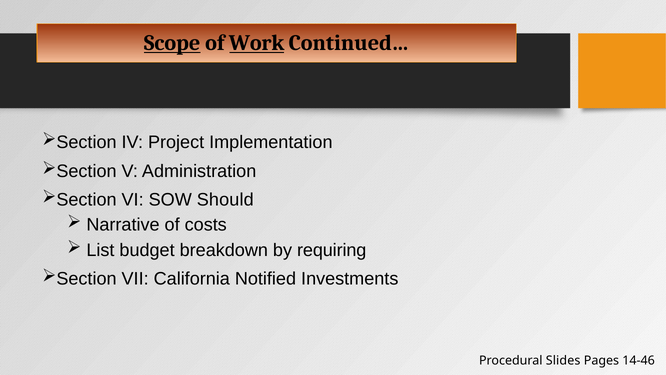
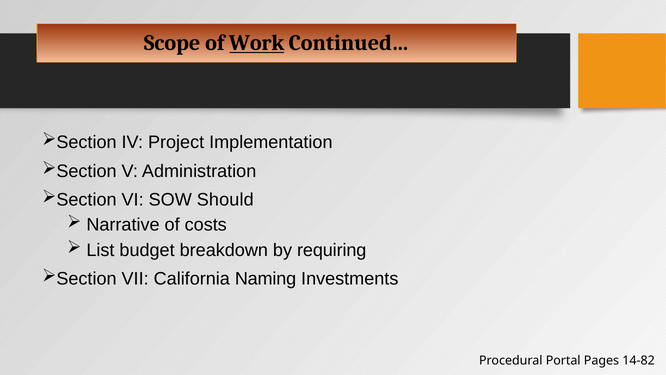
Scope underline: present -> none (172, 43)
Notified: Notified -> Naming (266, 279)
Slides: Slides -> Portal (563, 361)
14-46: 14-46 -> 14-82 (639, 361)
